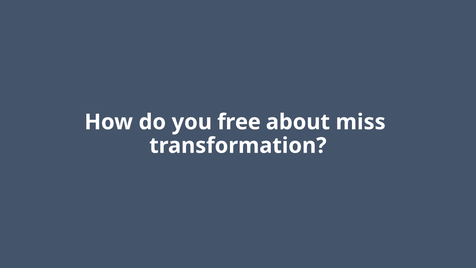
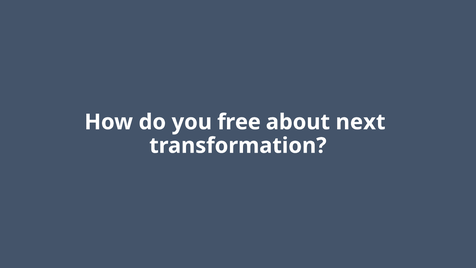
miss: miss -> next (361, 122)
